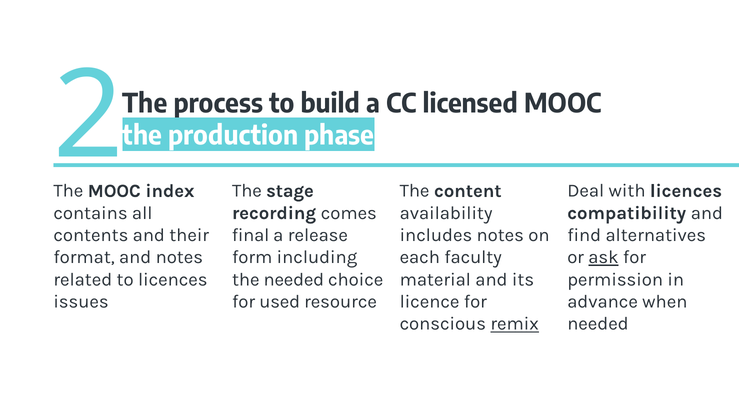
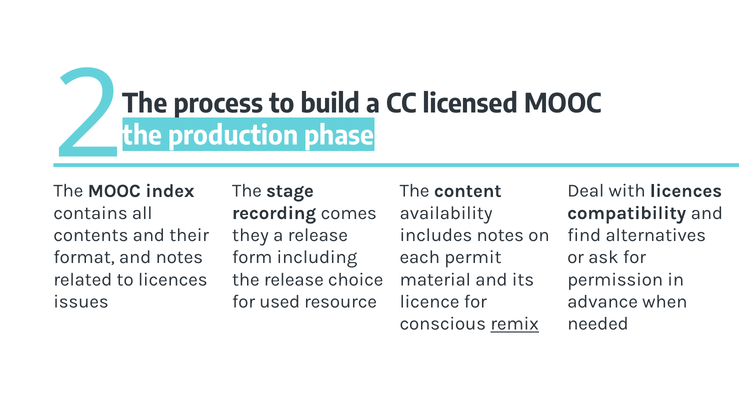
final: final -> they (250, 235)
ask underline: present -> none (603, 257)
faculty: faculty -> permit (473, 257)
the needed: needed -> release (294, 279)
